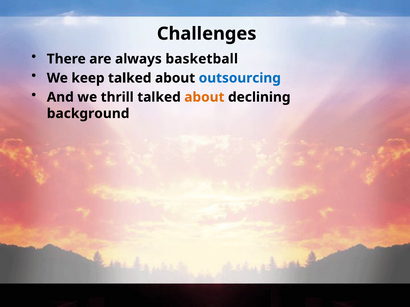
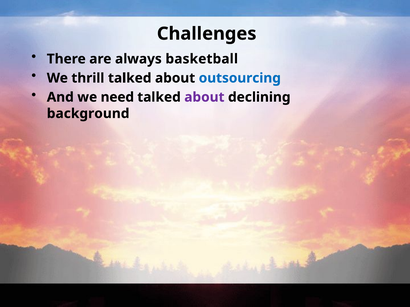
keep: keep -> thrill (88, 78)
thrill: thrill -> need (117, 97)
about colour: orange -> purple (204, 97)
